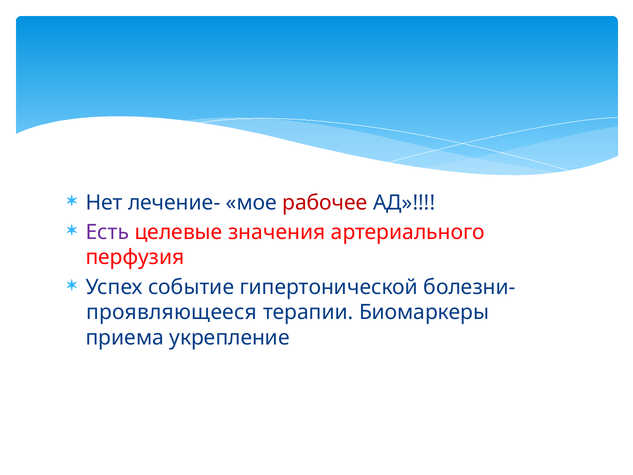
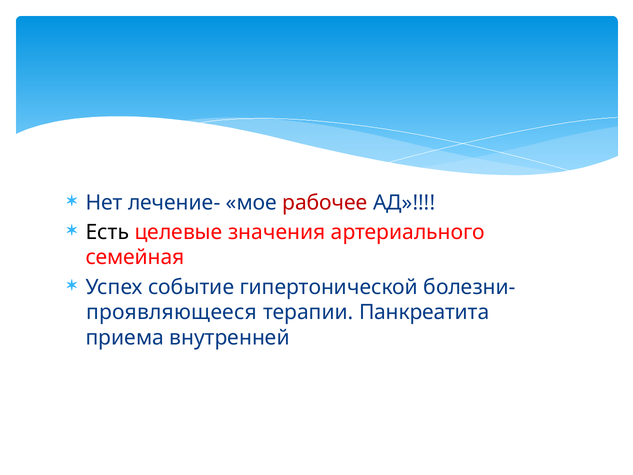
Есть colour: purple -> black (107, 232)
перфузия: перфузия -> семейная (135, 257)
Биомаркеры: Биомаркеры -> Панкреатита (424, 312)
укрепление: укрепление -> внутренней (230, 338)
